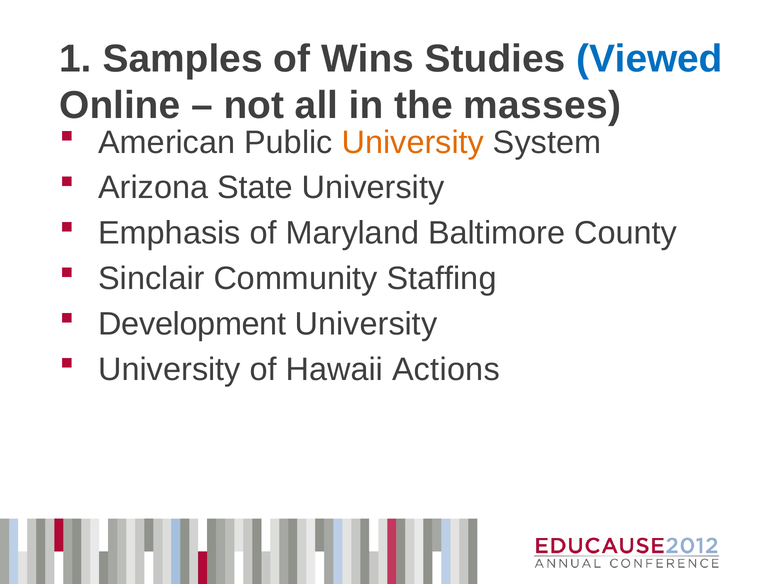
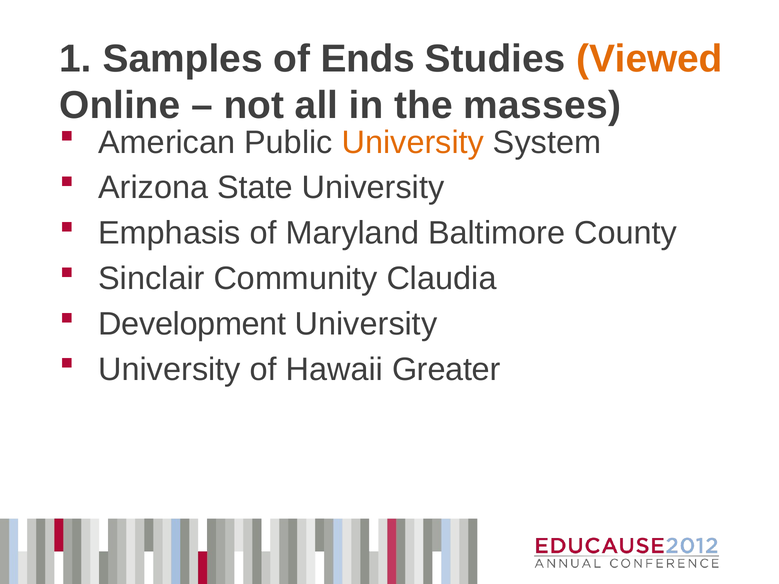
Wins: Wins -> Ends (368, 59)
Viewed colour: blue -> orange (649, 59)
Staffing: Staffing -> Claudia (442, 279)
Actions: Actions -> Greater (446, 370)
